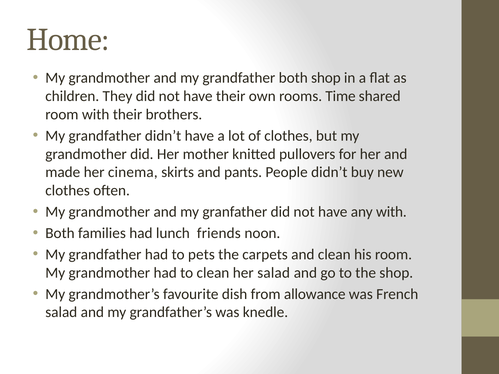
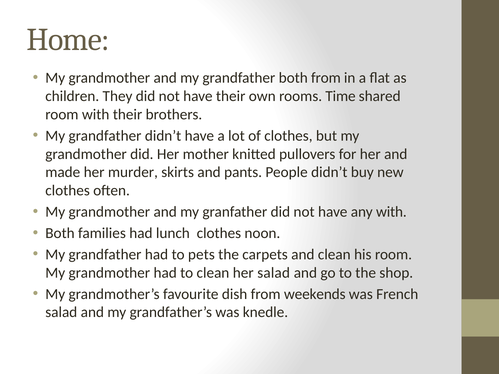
both shop: shop -> from (326, 78)
cinema: cinema -> murder (133, 172)
lunch friends: friends -> clothes (219, 233)
allowance: allowance -> weekends (315, 294)
